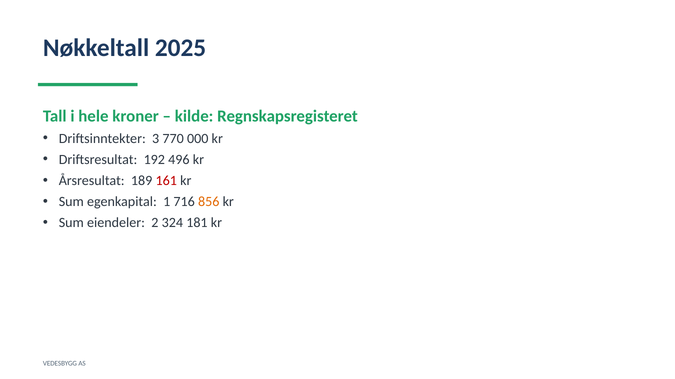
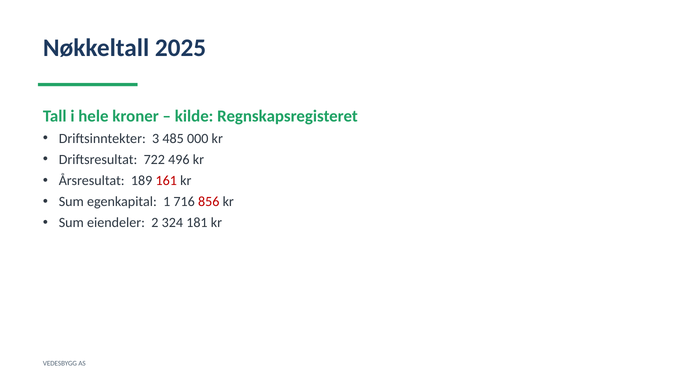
770: 770 -> 485 (173, 139)
192: 192 -> 722 (154, 160)
856 colour: orange -> red (209, 202)
